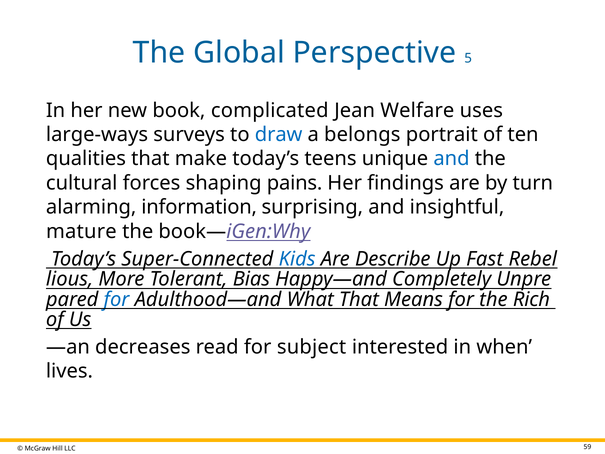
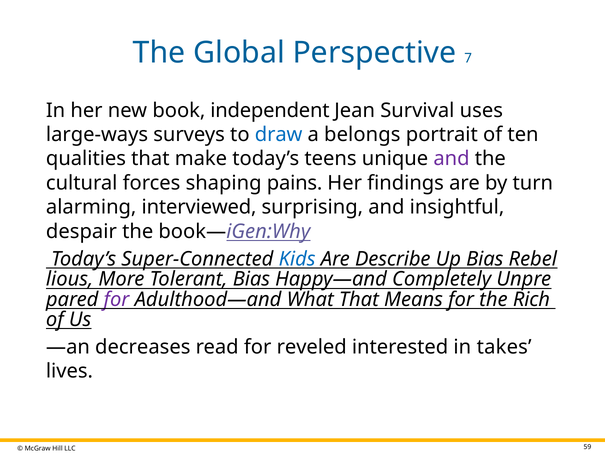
5: 5 -> 7 (468, 58)
complicated: complicated -> independent (270, 110)
Welfare: Welfare -> Survival (417, 110)
and colour: blue -> purple (451, 159)
information: information -> interviewed (199, 207)
mature: mature -> despair (81, 231)
Up Fast: Fast -> Bias (485, 259)
for colour: blue -> purple (117, 299)
subject: subject -> reveled (312, 347)
when: when -> takes (504, 347)
